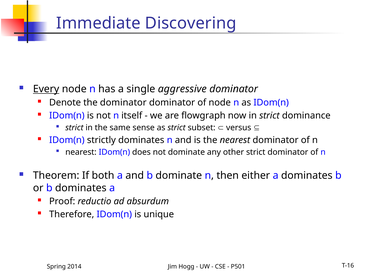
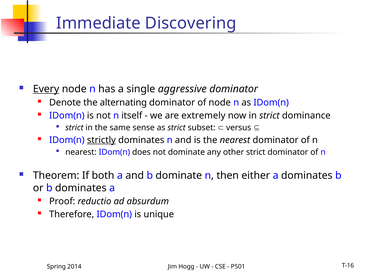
the dominator: dominator -> alternating (123, 102)
flowgraph: flowgraph -> extremely (203, 115)
strictly underline: none -> present (101, 140)
